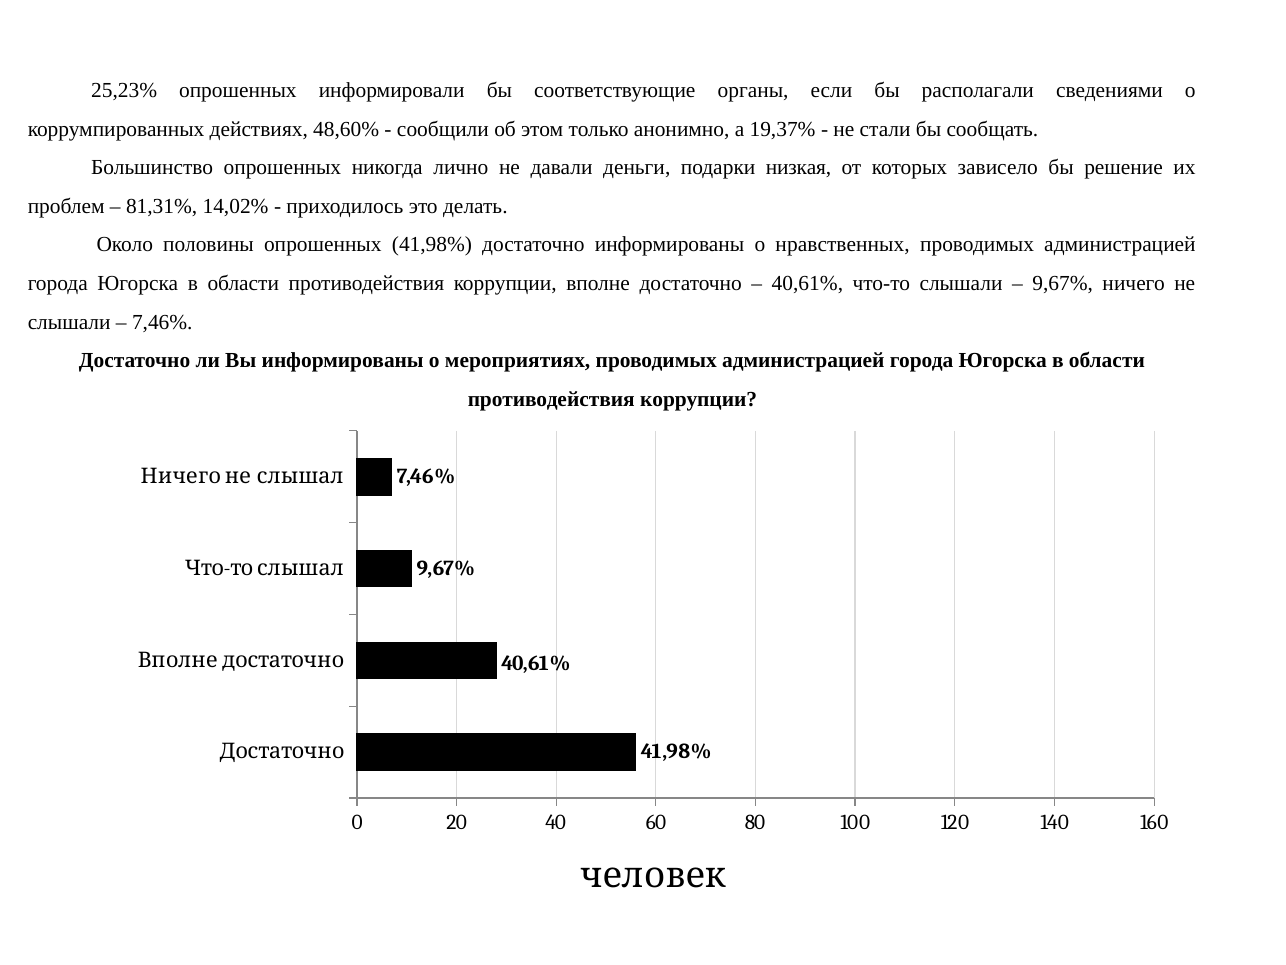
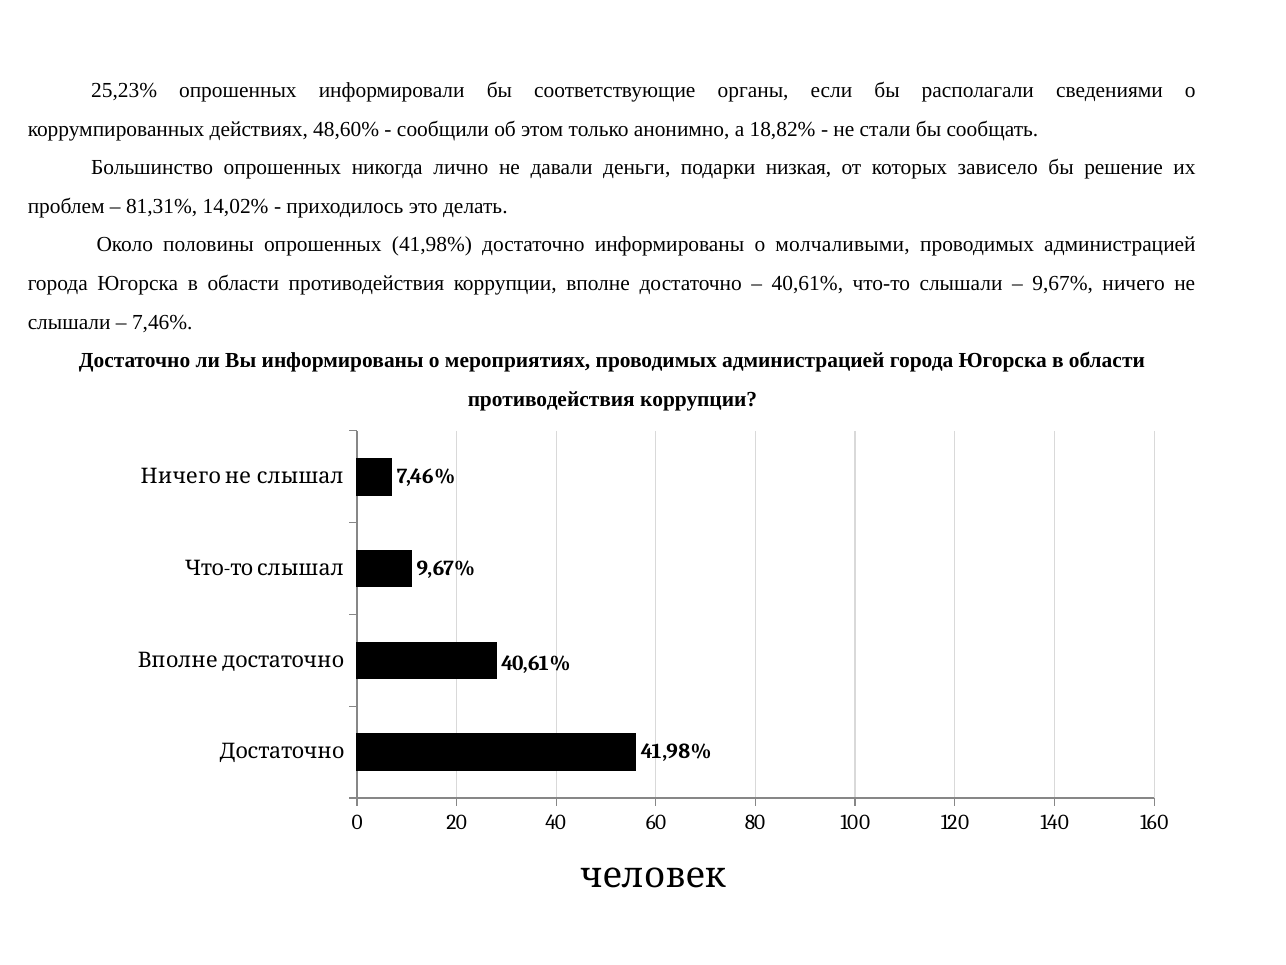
19,37%: 19,37% -> 18,82% (783, 129)
нравственных: нравственных -> молчаливыми (843, 245)
